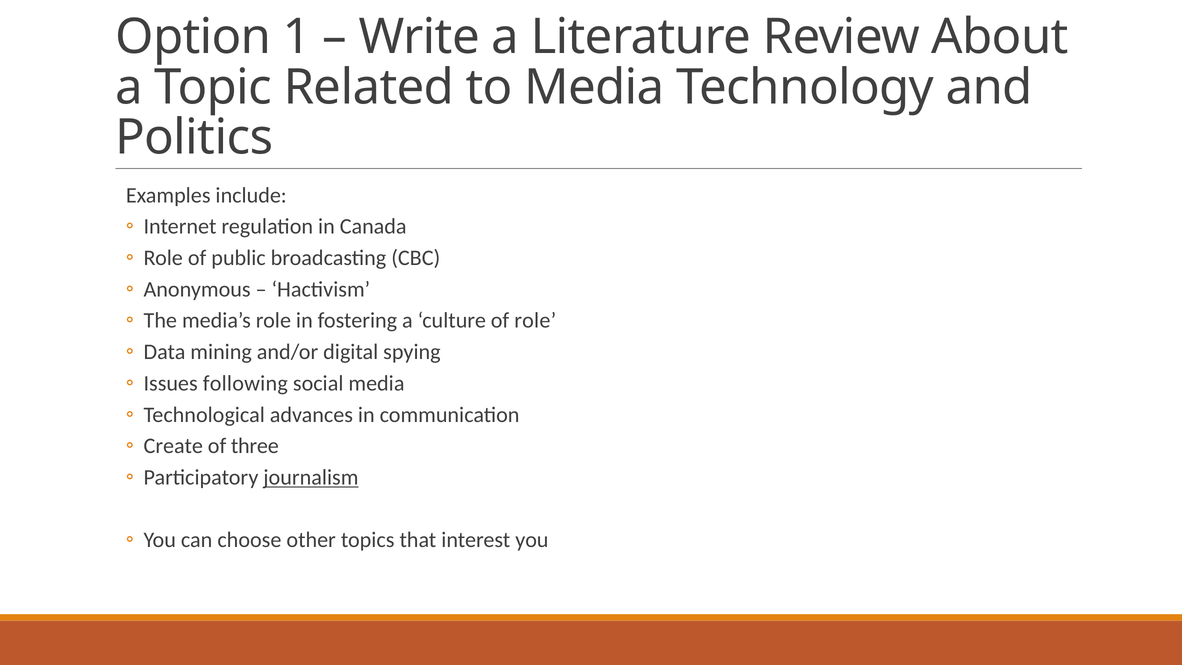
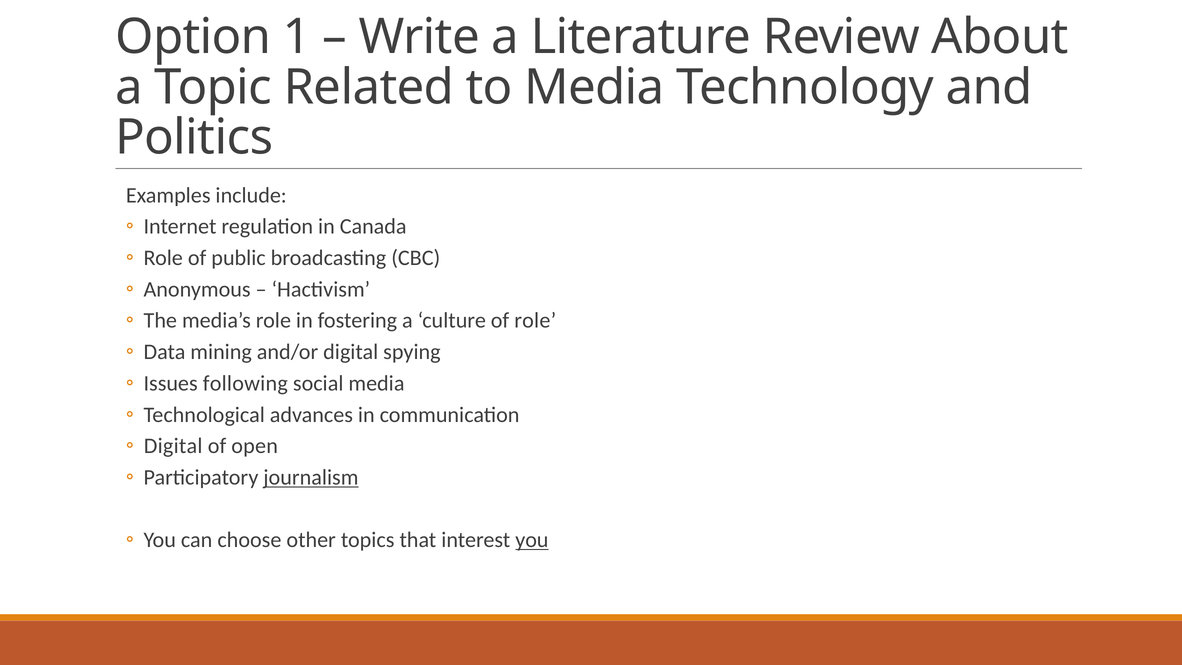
Create: Create -> Digital (173, 446)
three: three -> open (255, 446)
you underline: none -> present (532, 540)
